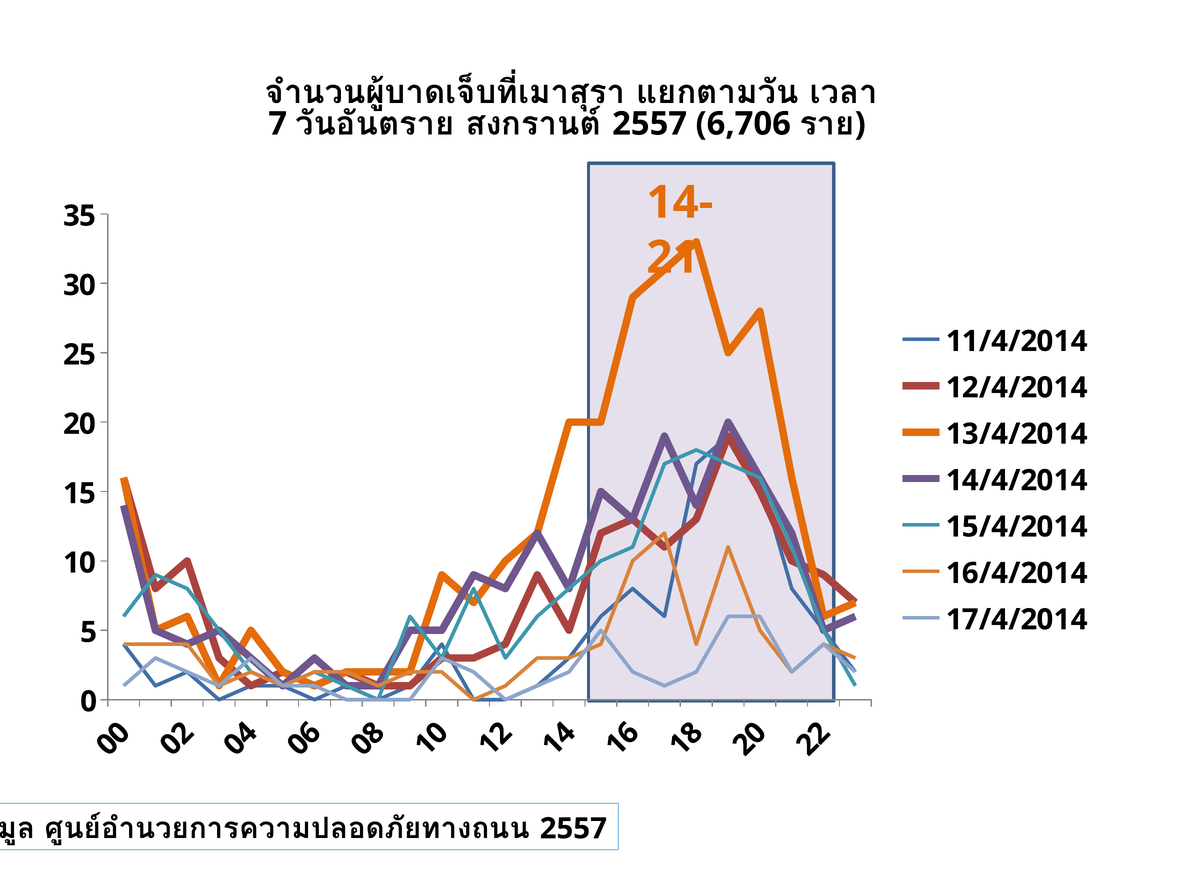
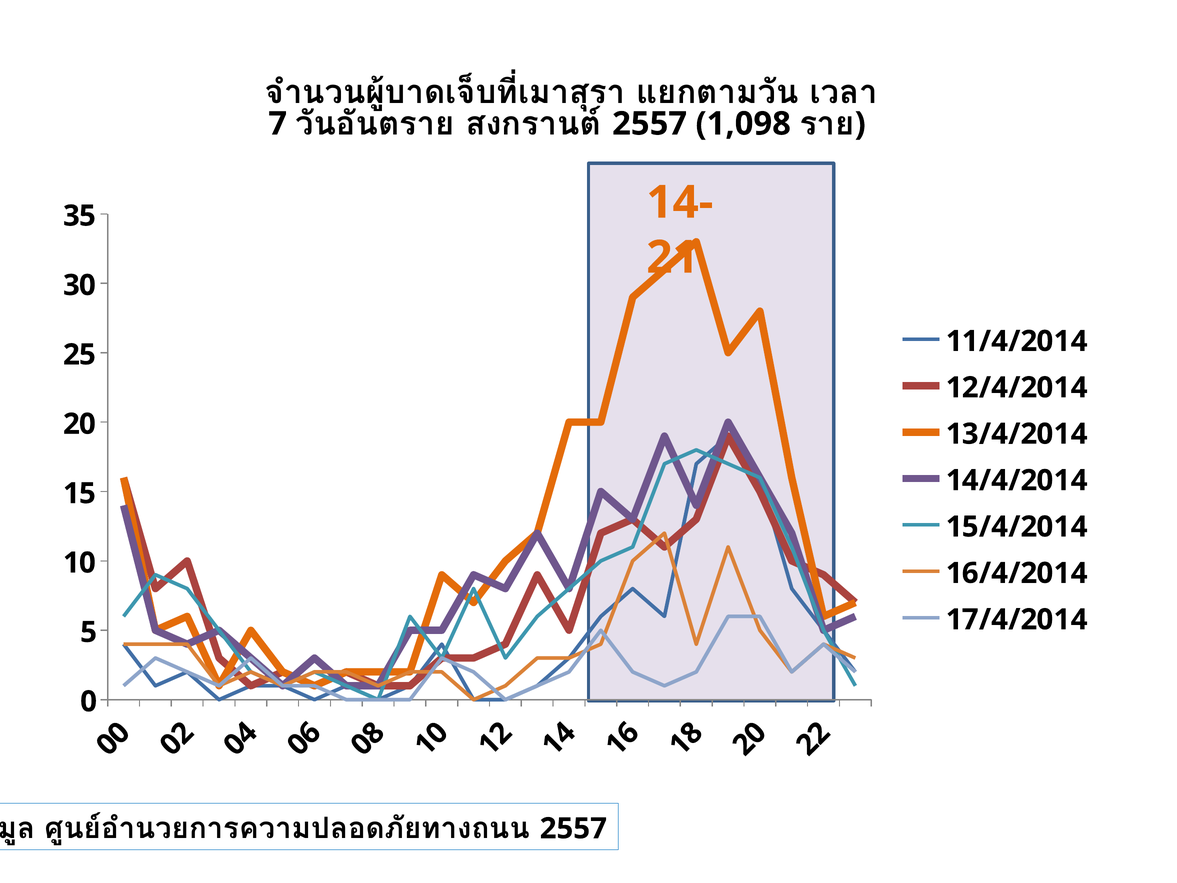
6,706: 6,706 -> 1,098 (743, 124)
